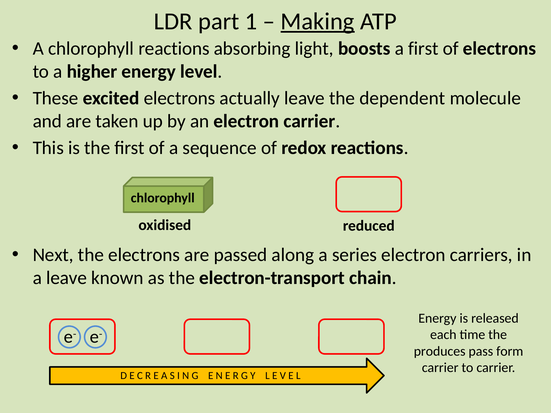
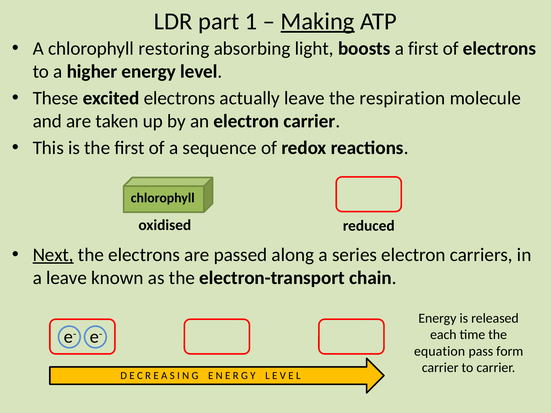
chlorophyll reactions: reactions -> restoring (174, 49)
dependent: dependent -> respiration (402, 98)
Next underline: none -> present (53, 255)
produces: produces -> equation (440, 351)
